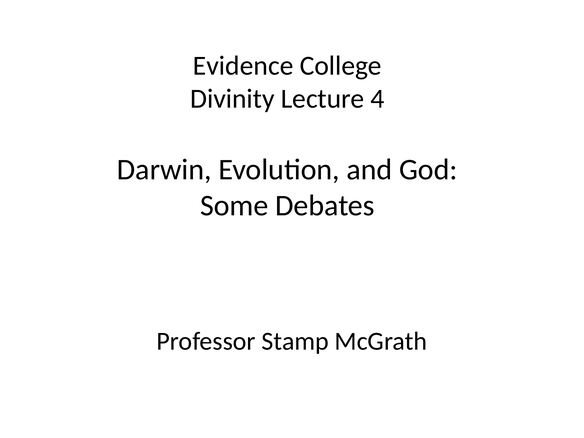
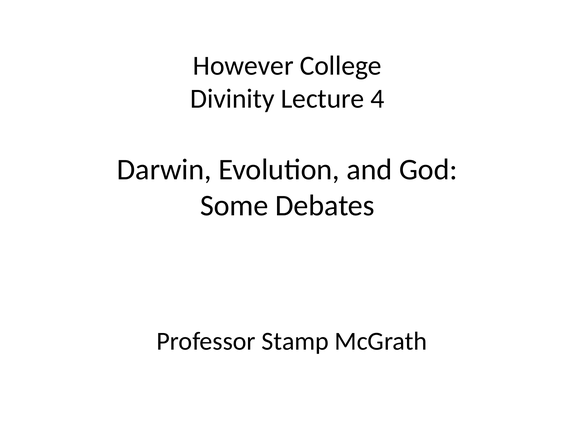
Evidence: Evidence -> However (243, 66)
